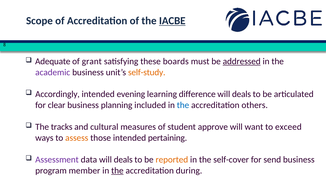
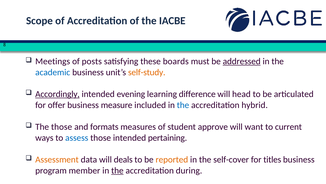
IACBE underline: present -> none (172, 21)
Adequate: Adequate -> Meetings (53, 61)
grant: grant -> posts (92, 61)
academic colour: purple -> blue (53, 72)
Accordingly underline: none -> present (57, 94)
deals: deals -> head (241, 94)
clear: clear -> offer (57, 105)
planning: planning -> measure (117, 105)
others: others -> hybrid (255, 105)
The tracks: tracks -> those (62, 126)
cultural: cultural -> formats (104, 126)
exceed: exceed -> current (288, 126)
assess colour: orange -> blue (77, 137)
Assessment colour: purple -> orange (57, 159)
send: send -> titles (272, 159)
